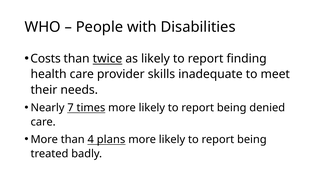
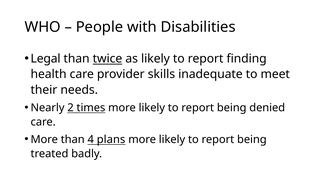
Costs: Costs -> Legal (46, 59)
7: 7 -> 2 (71, 108)
